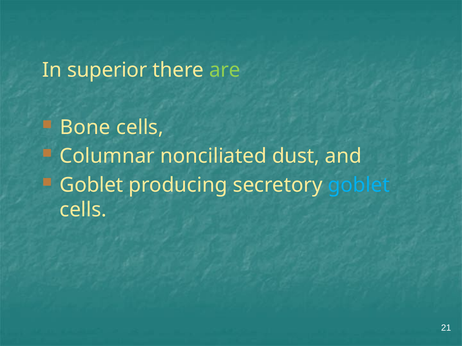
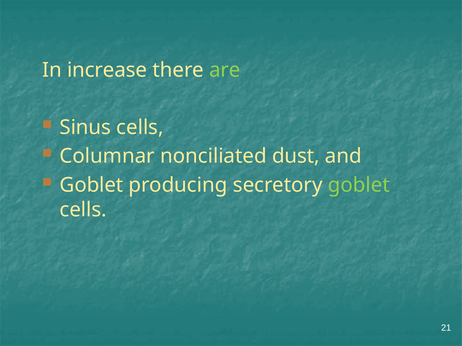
superior: superior -> increase (107, 70)
Bone: Bone -> Sinus (85, 128)
goblet colour: light blue -> light green (359, 185)
